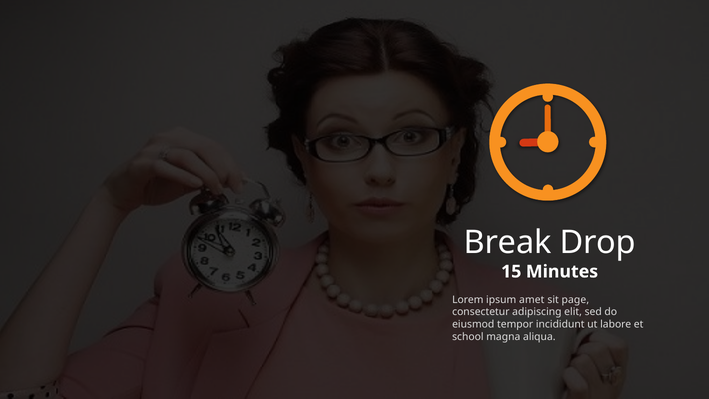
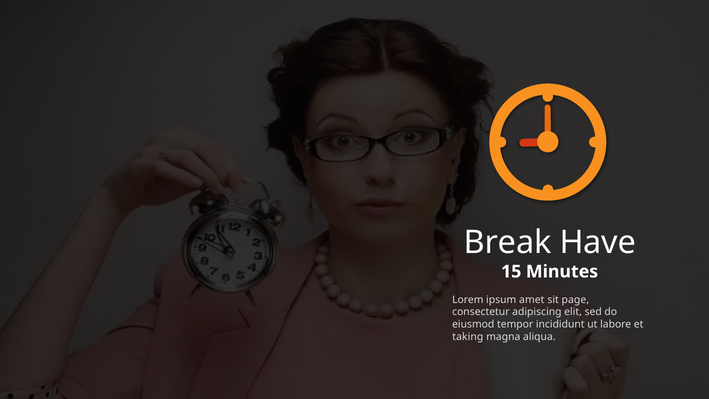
Drop: Drop -> Have (598, 242)
school: school -> taking (468, 337)
